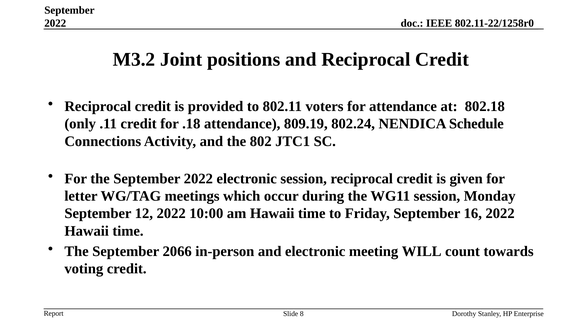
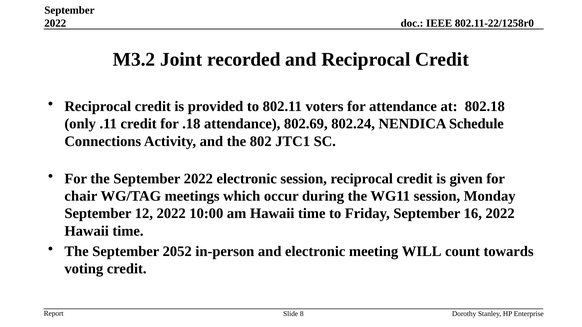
positions: positions -> recorded (244, 60)
809.19: 809.19 -> 802.69 (306, 124)
letter: letter -> chair (81, 196)
2066: 2066 -> 2052 (177, 252)
